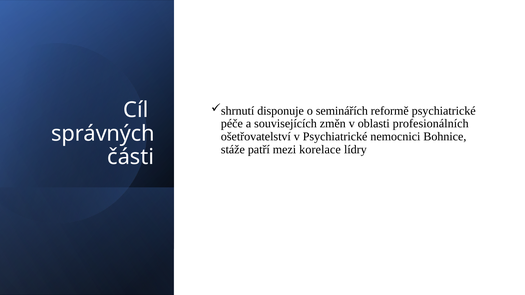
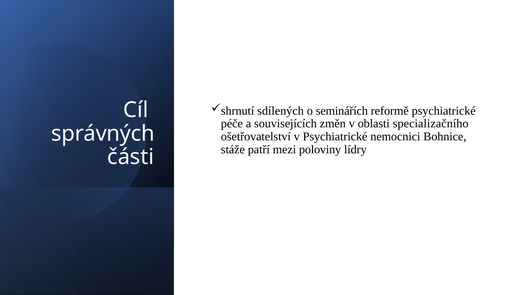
disponuje: disponuje -> sdílených (281, 111)
profesionálních: profesionálních -> specializačního (431, 124)
korelace: korelace -> poloviny (320, 150)
